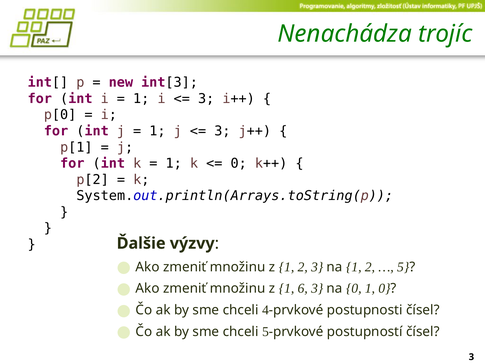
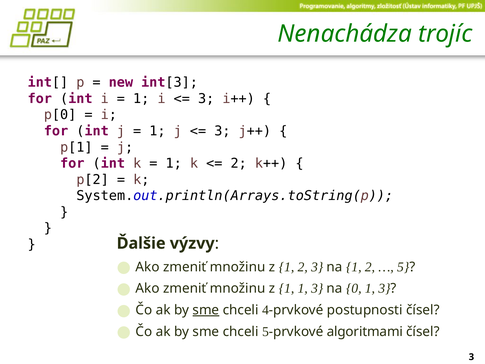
0: 0 -> 2 (239, 163)
1 6: 6 -> 1 (303, 288)
0 1 0: 0 -> 3 (384, 288)
sme underline: none -> present (206, 310)
postupností: postupností -> algoritmami (365, 331)
